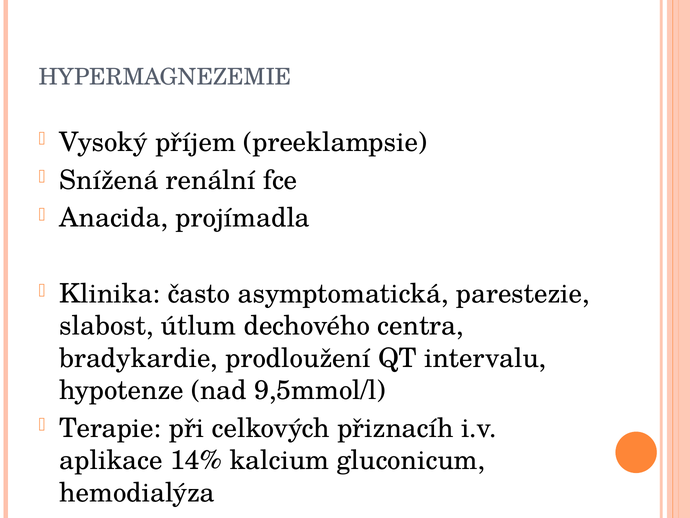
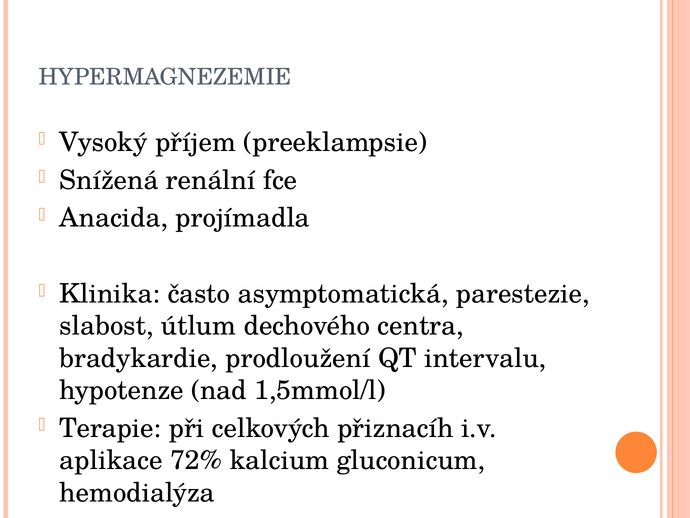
9,5mmol/l: 9,5mmol/l -> 1,5mmol/l (320, 390)
14%: 14% -> 72% (196, 460)
